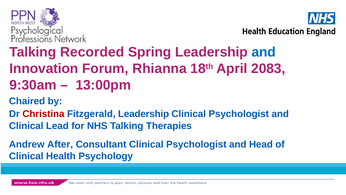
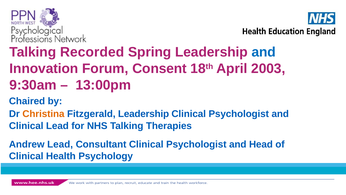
Rhianna: Rhianna -> Consent (160, 68)
2083: 2083 -> 2003 (268, 68)
Christina colour: red -> orange (43, 114)
Andrew After: After -> Lead (60, 144)
